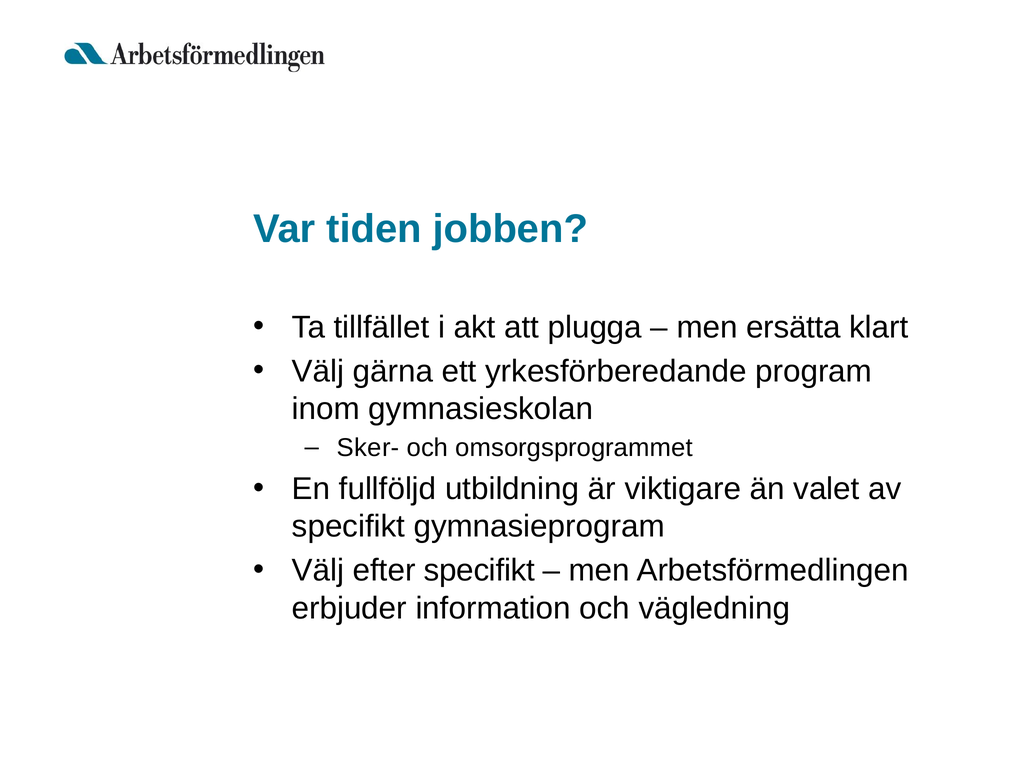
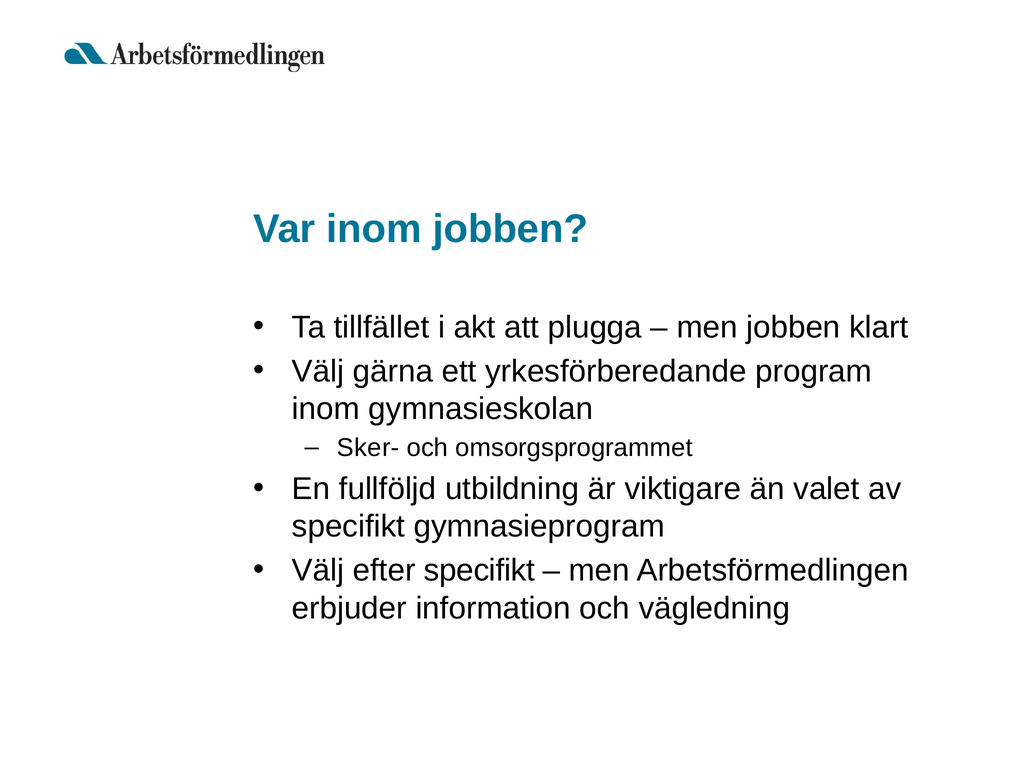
Var tiden: tiden -> inom (374, 229)
men ersätta: ersätta -> jobben (793, 327)
